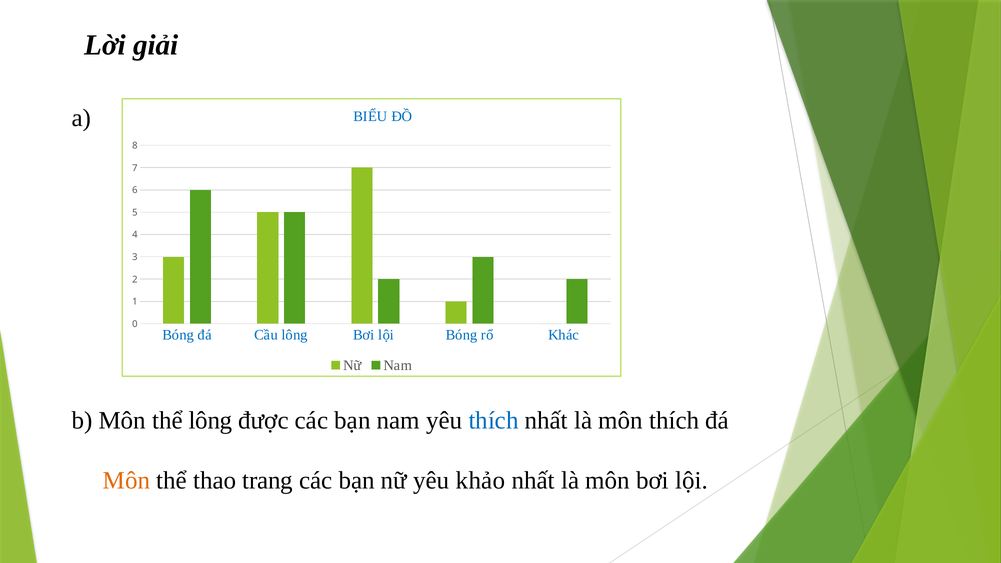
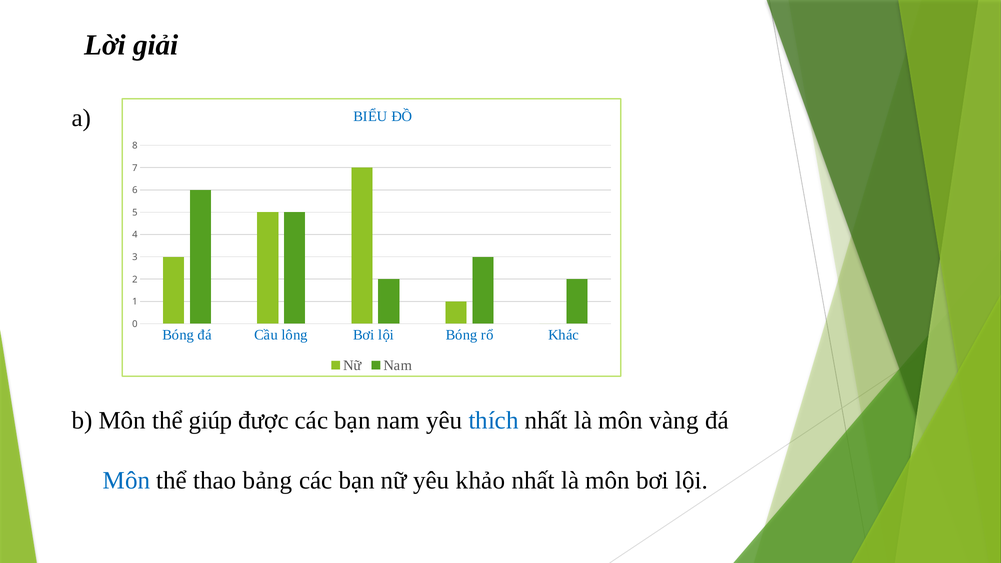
thể lông: lông -> giúp (211, 420)
môn thích: thích -> vàng (674, 420)
Môn colour: orange -> blue (126, 480)
trang: trang -> bảng (267, 480)
